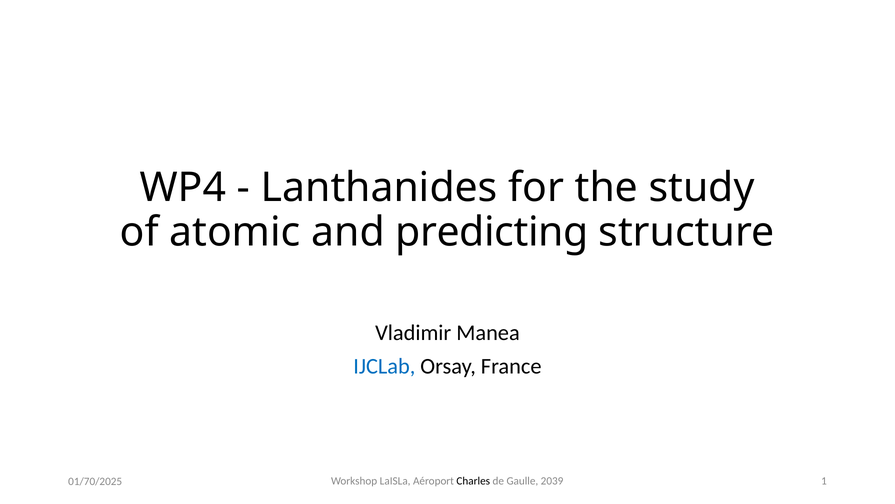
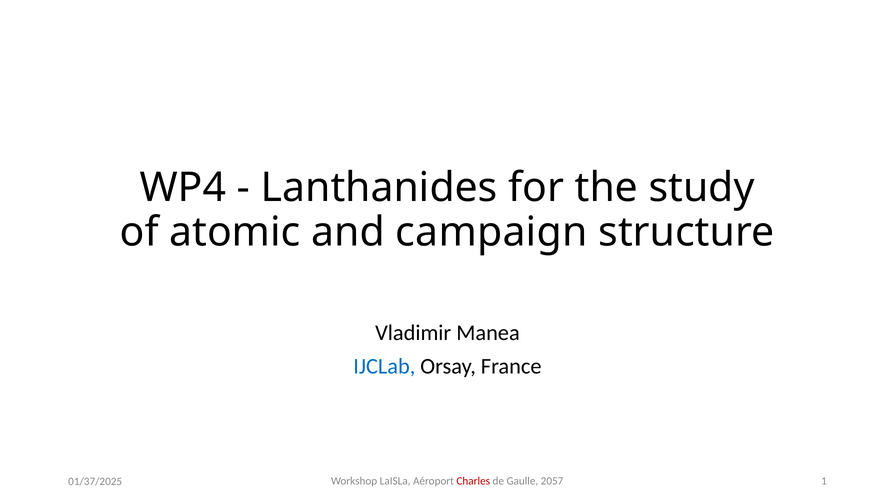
predicting: predicting -> campaign (491, 232)
Charles colour: black -> red (473, 481)
2039: 2039 -> 2057 (552, 481)
01/70/2025: 01/70/2025 -> 01/37/2025 (95, 481)
